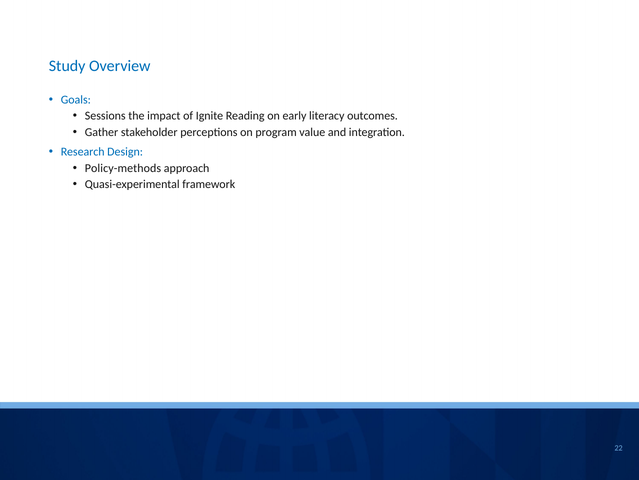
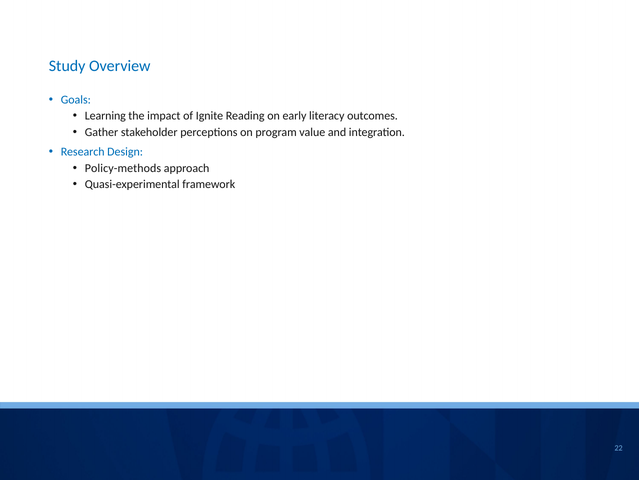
Sessions: Sessions -> Learning (105, 116)
